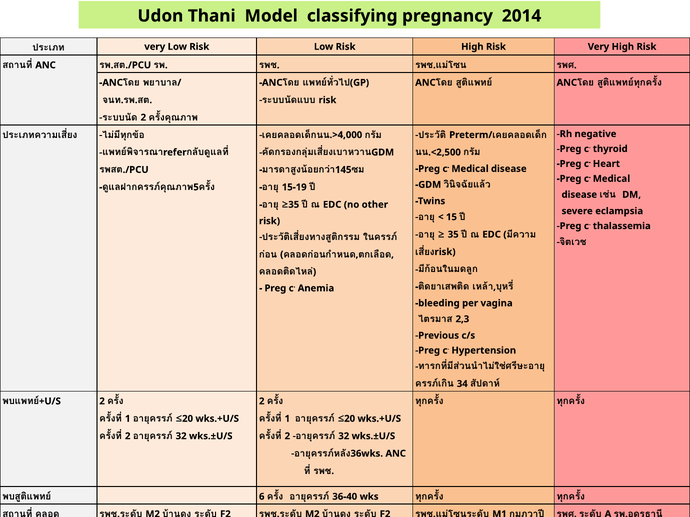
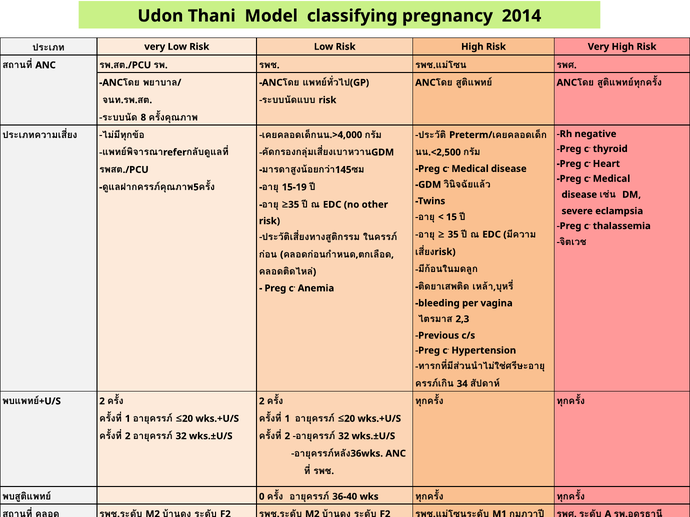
2: 2 -> 8 (143, 118)
6: 6 -> 0 (262, 497)
